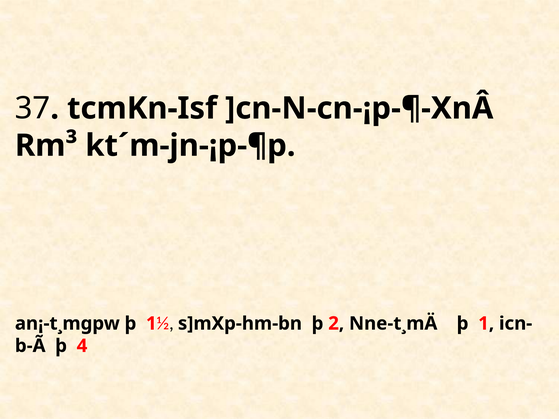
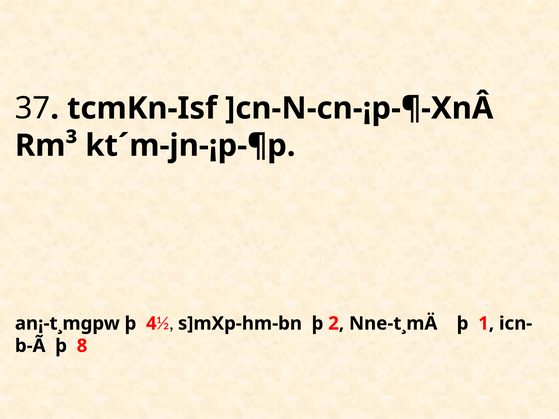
an¡-t¸mgpw þ 1: 1 -> 4 (151, 324)
4: 4 -> 8 (82, 346)
